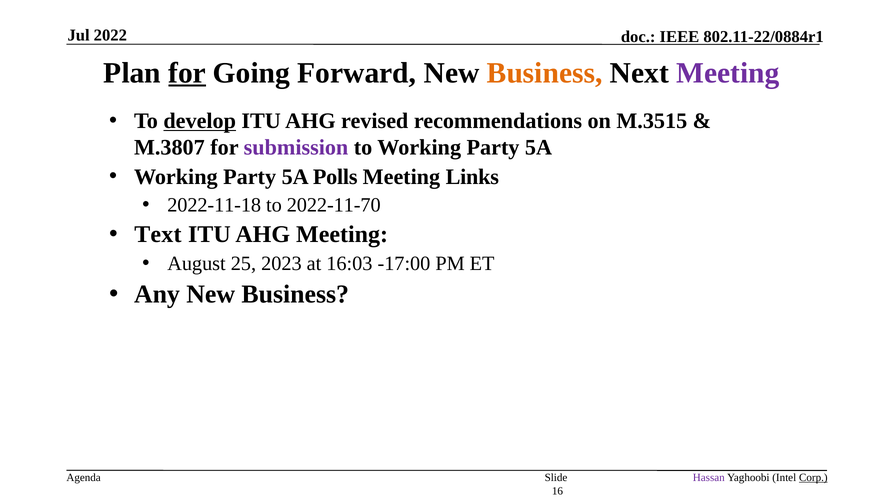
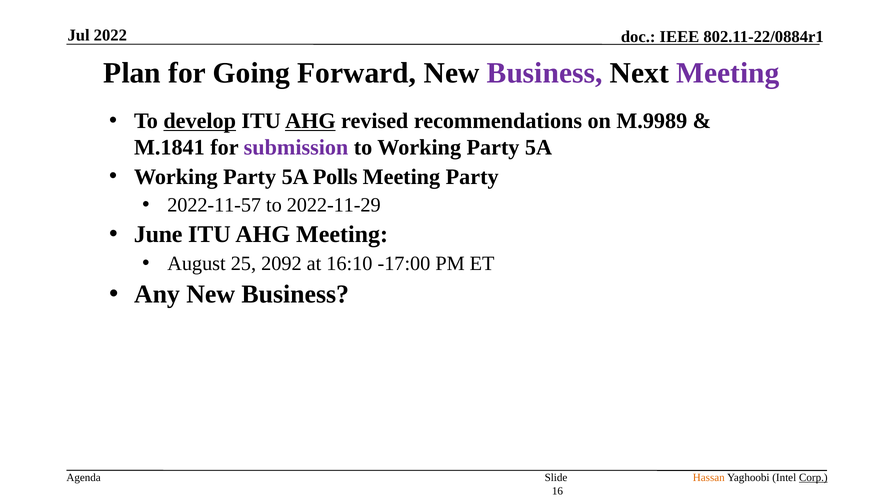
for underline: present -> none (187, 73)
Business colour: orange -> purple (545, 73)
AHG underline: none -> present (310, 121)
M.3515: M.3515 -> M.9989 (652, 121)
M.3807: M.3807 -> M.1841 (169, 148)
Meeting Links: Links -> Party (472, 177)
2022-11-18: 2022-11-18 -> 2022-11-57 (214, 205)
2022-11-70: 2022-11-70 -> 2022-11-29 (334, 205)
Text: Text -> June (158, 235)
2023: 2023 -> 2092 (281, 264)
16:03: 16:03 -> 16:10 (349, 264)
Hassan colour: purple -> orange (709, 478)
